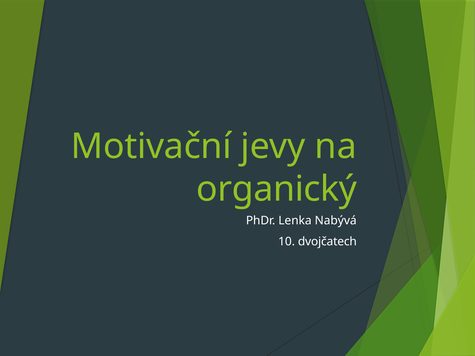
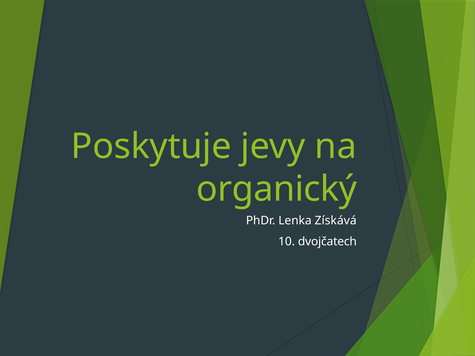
Motivační: Motivační -> Poskytuje (151, 146)
Nabývá: Nabývá -> Získává (336, 221)
